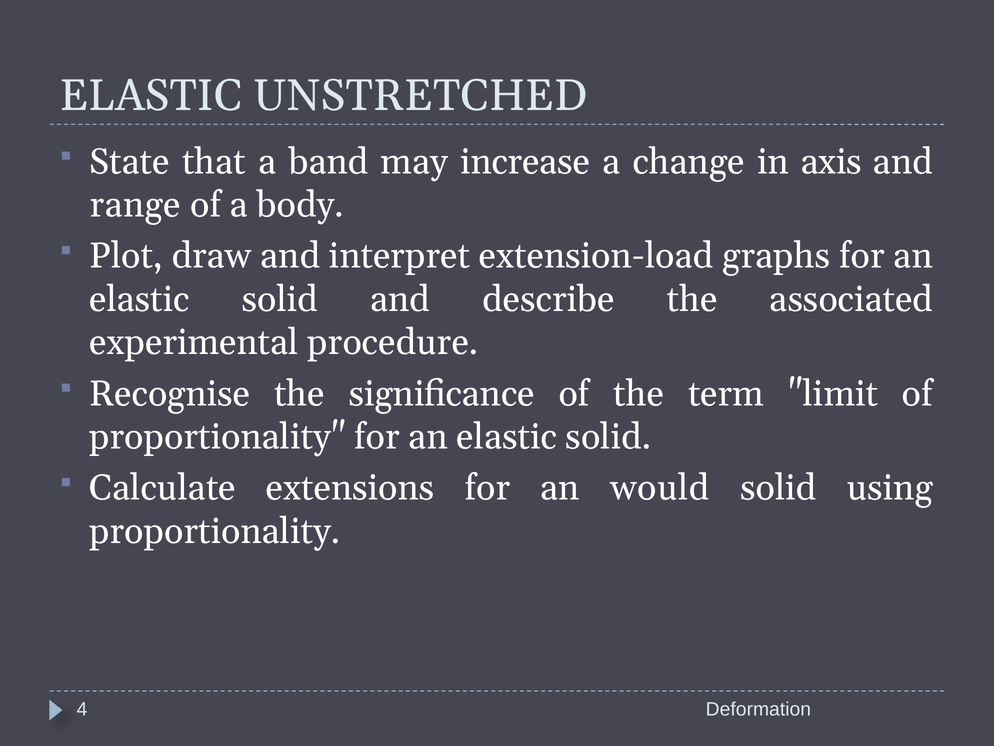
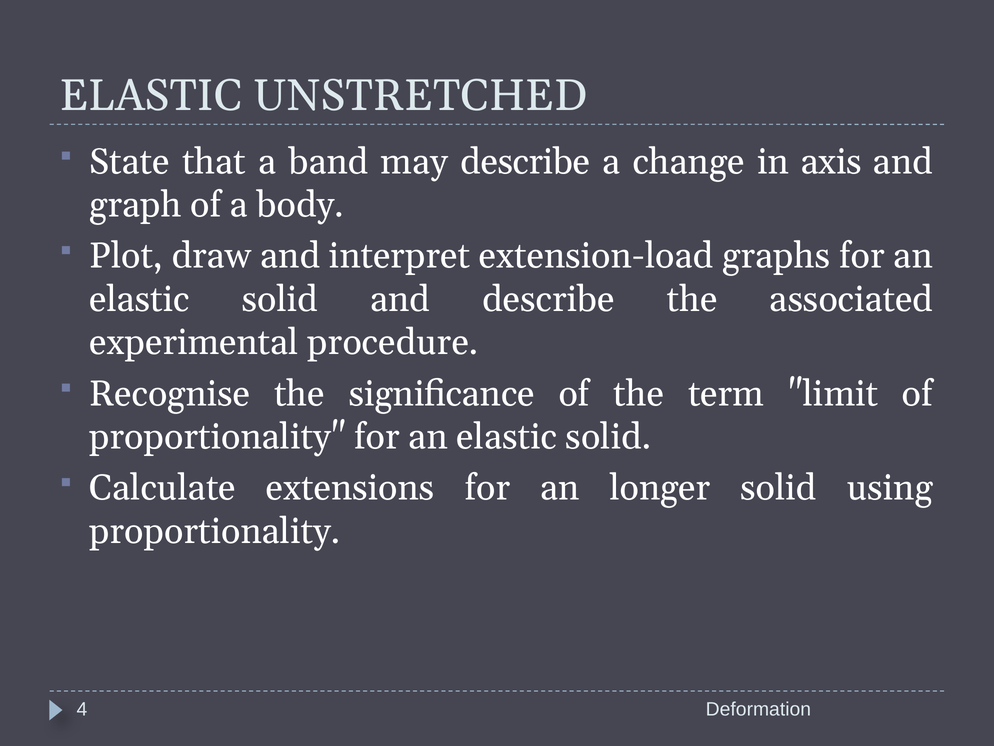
may increase: increase -> describe (525, 162)
range: range -> graph (135, 205)
would: would -> longer (660, 488)
